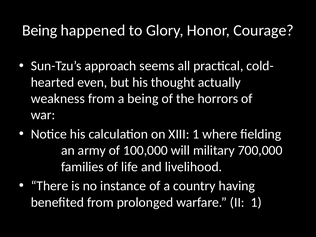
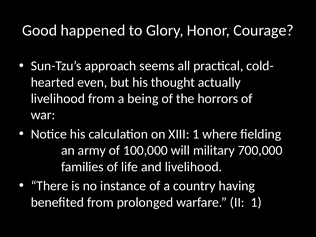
Being: Being -> Good (40, 30)
weakness: weakness -> livelihood (58, 99)
